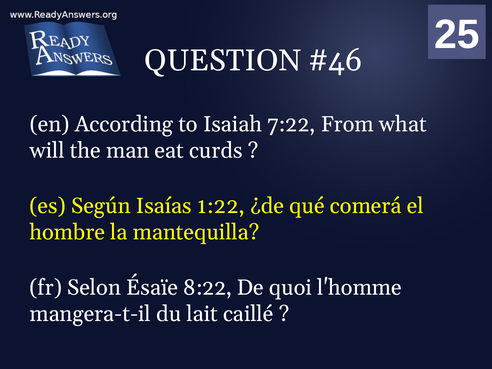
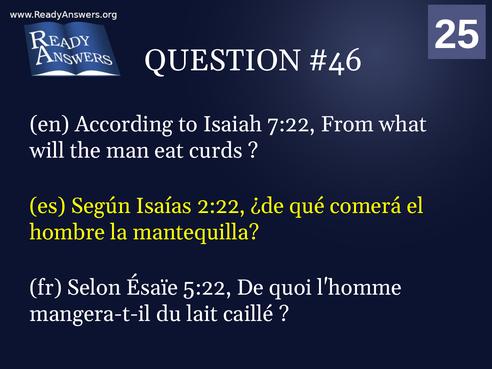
1:22: 1:22 -> 2:22 (221, 206)
8:22: 8:22 -> 5:22 (207, 288)
